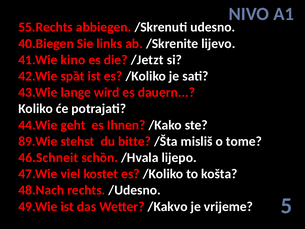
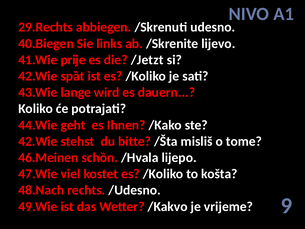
55.Rechts: 55.Rechts -> 29.Rechts (46, 27)
kino: kino -> prije (73, 60)
89.Wie: 89.Wie -> 42.Wie (38, 141)
46.Schneit: 46.Schneit -> 46.Meinen (48, 157)
5: 5 -> 9 (286, 206)
